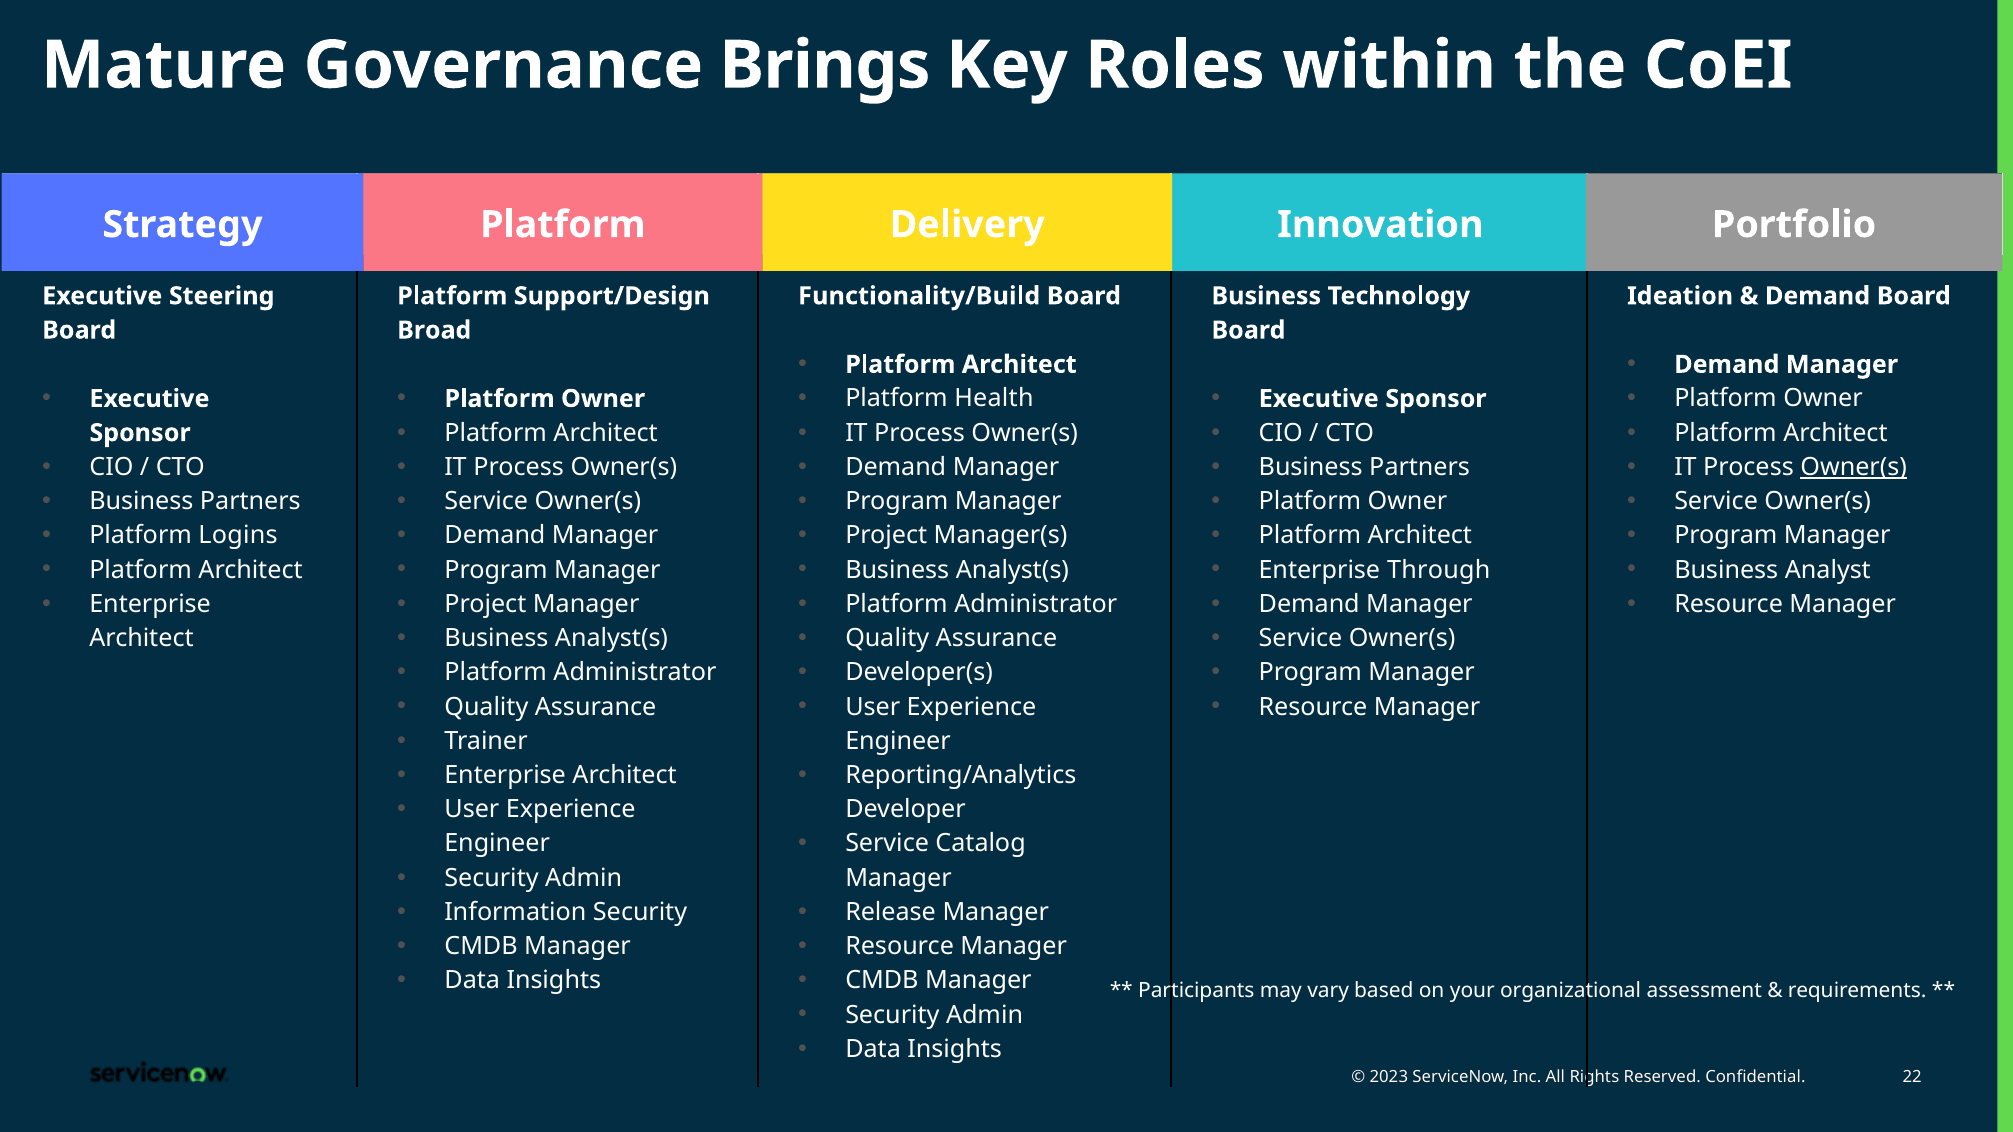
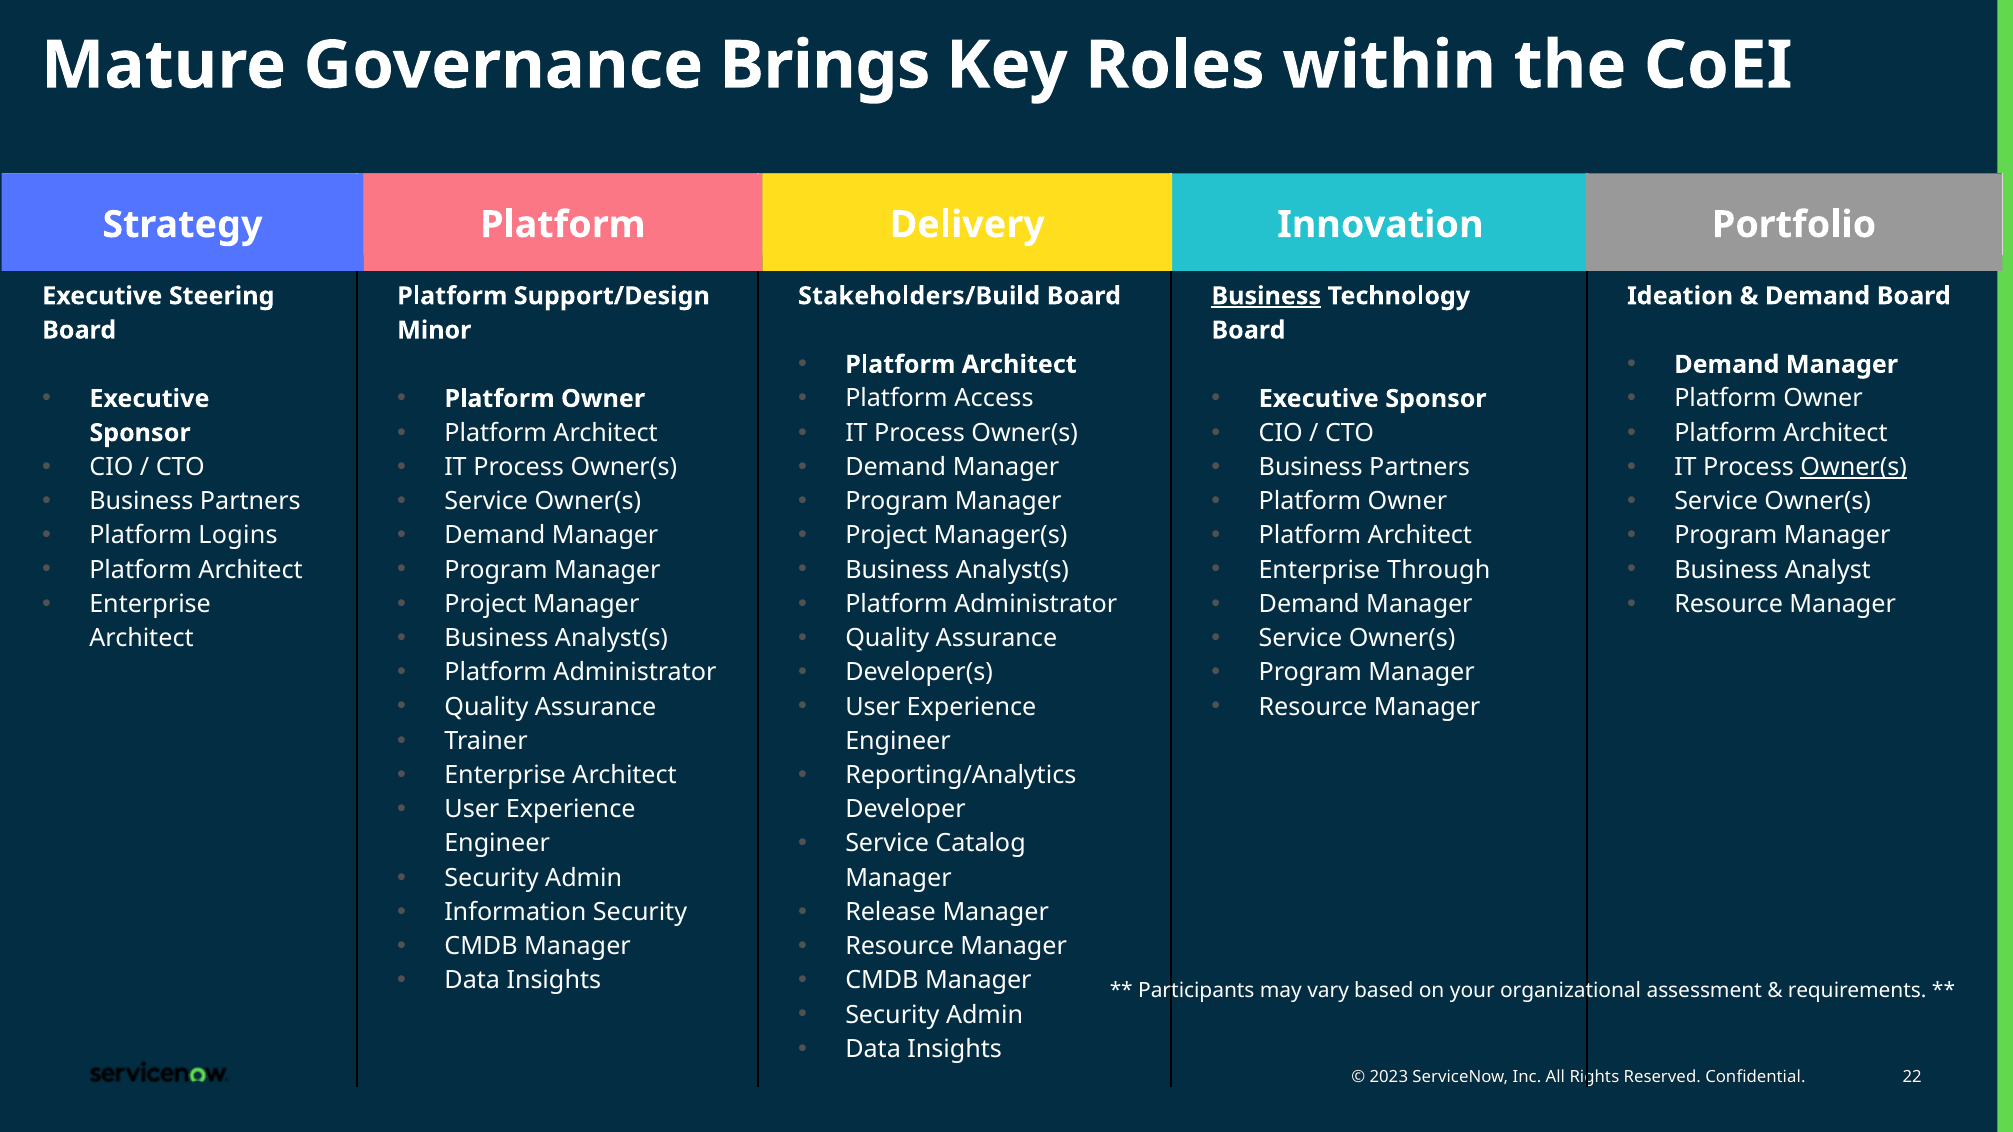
Functionality/Build: Functionality/Build -> Stakeholders/Build (919, 296)
Business underline: none -> present (1266, 296)
Broad: Broad -> Minor (434, 330)
Health: Health -> Access (994, 399)
